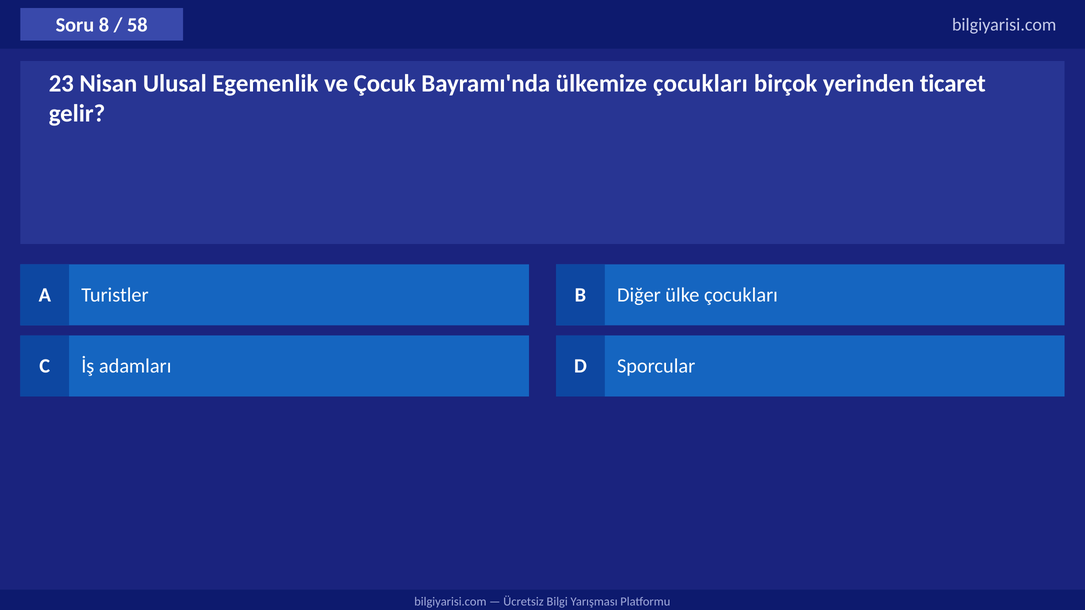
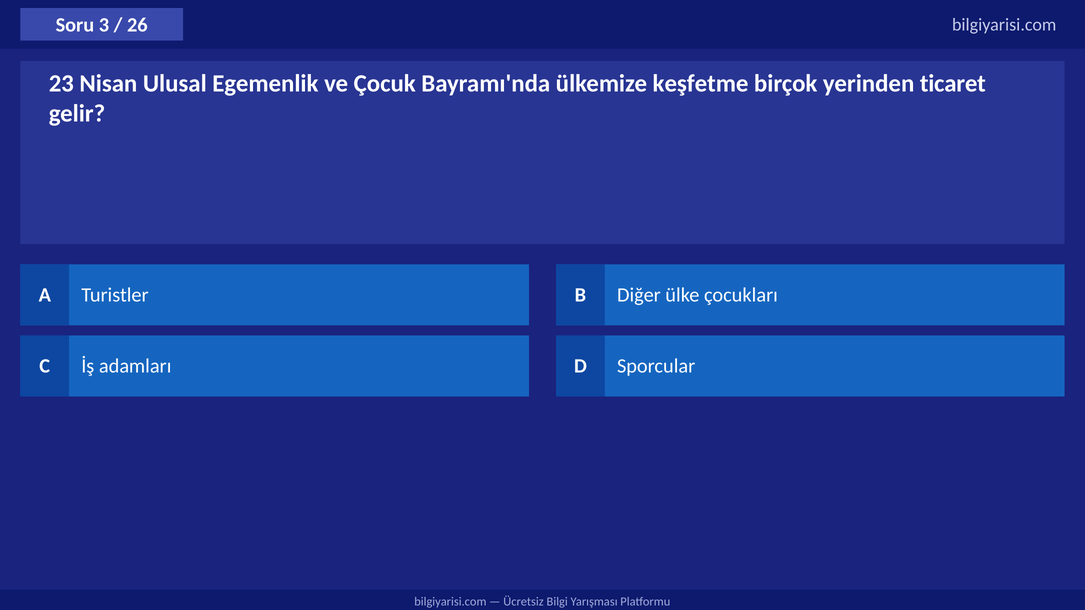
8: 8 -> 3 (104, 25)
58: 58 -> 26 (137, 25)
ülkemize çocukları: çocukları -> keşfetme (701, 84)
